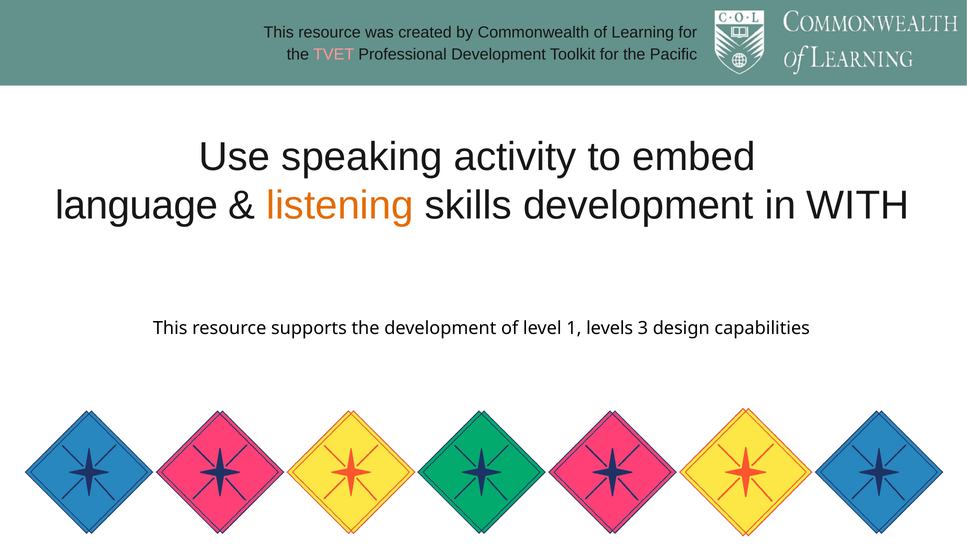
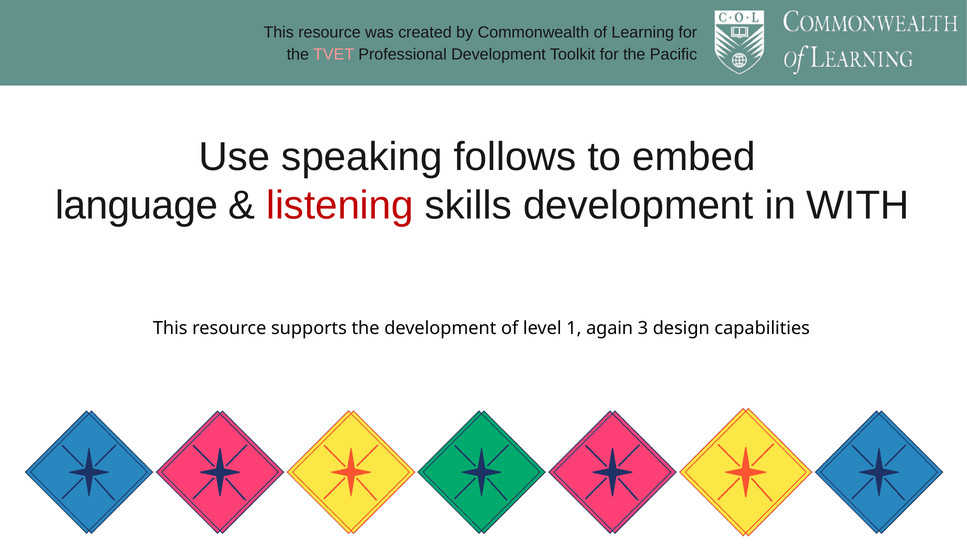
activity: activity -> follows (515, 157)
listening colour: orange -> red (340, 205)
levels: levels -> again (610, 328)
